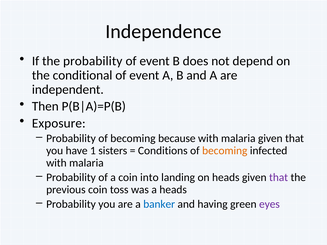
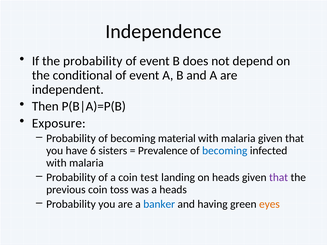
because: because -> material (177, 139)
1: 1 -> 6 (93, 151)
Conditions: Conditions -> Prevalence (163, 151)
becoming colour: orange -> blue (225, 151)
into: into -> test (149, 178)
eyes colour: purple -> orange (269, 204)
